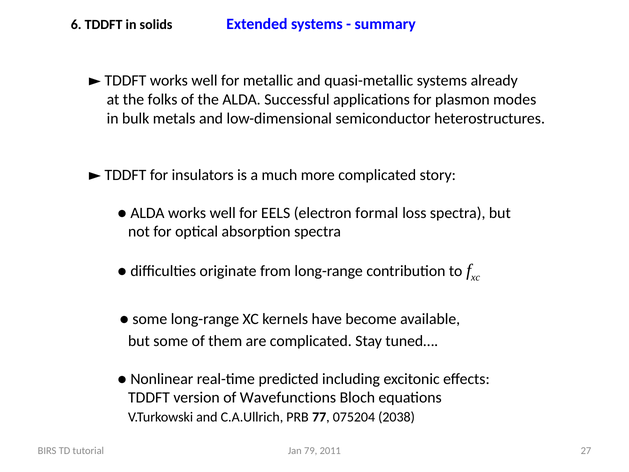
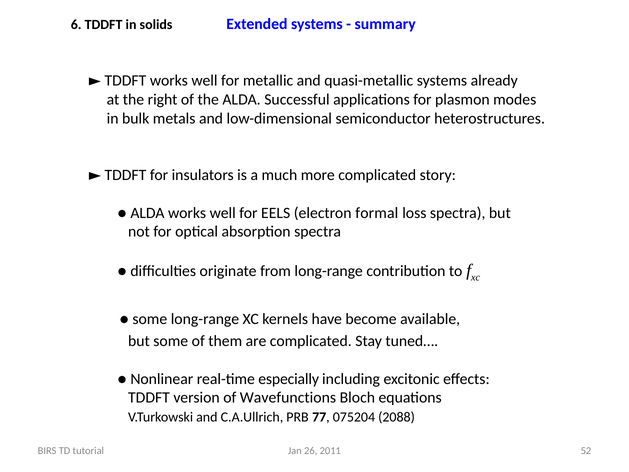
folks: folks -> right (163, 100)
predicted: predicted -> especially (289, 379)
2038: 2038 -> 2088 (397, 417)
79: 79 -> 26 (311, 450)
27: 27 -> 52 (586, 450)
